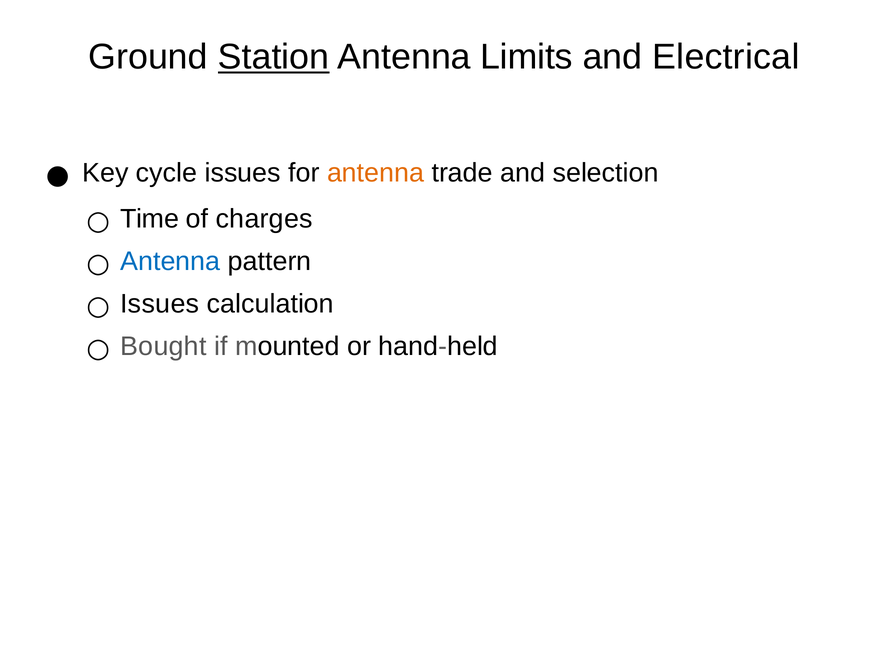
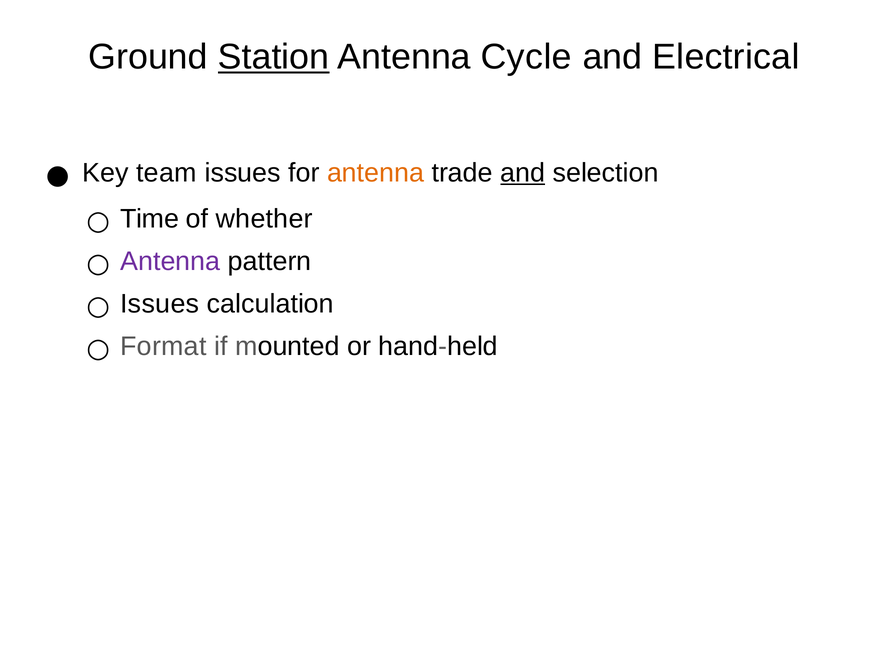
Limits: Limits -> Cycle (526, 57)
cycle: cycle -> team (166, 173)
and underline: none -> present (523, 173)
charges: charges -> whether (264, 219)
Antenna colour: blue -> purple (170, 262)
Bought: Bought -> Format (163, 347)
